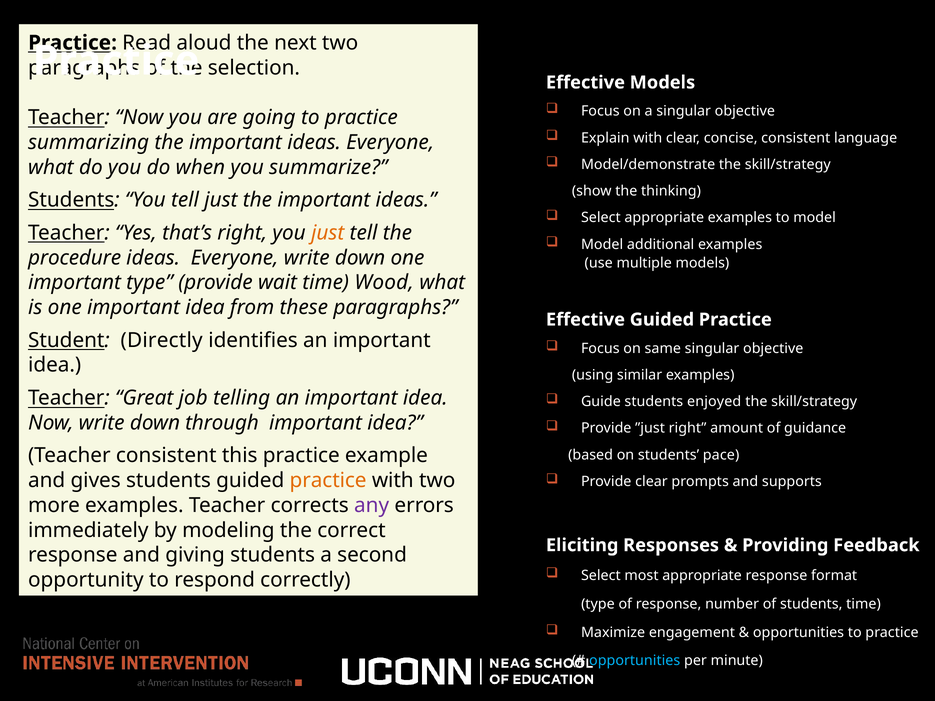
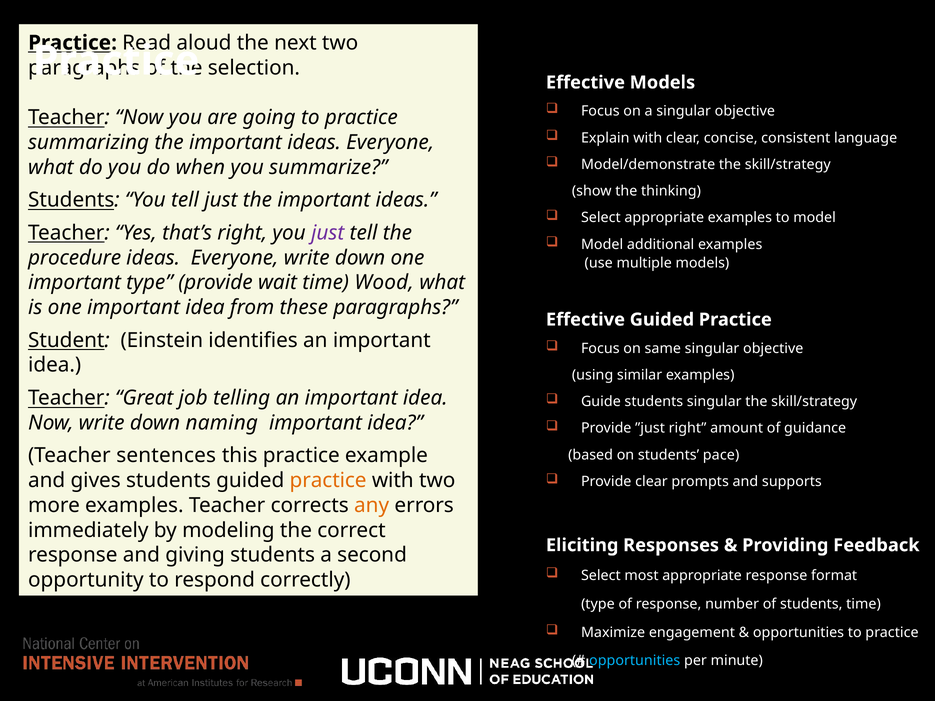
just colour: orange -> purple (328, 233)
Directly: Directly -> Einstein (162, 340)
students enjoyed: enjoyed -> singular (714, 402)
through: through -> naming (222, 423)
Teacher consistent: consistent -> sentences (166, 456)
any colour: purple -> orange (372, 505)
